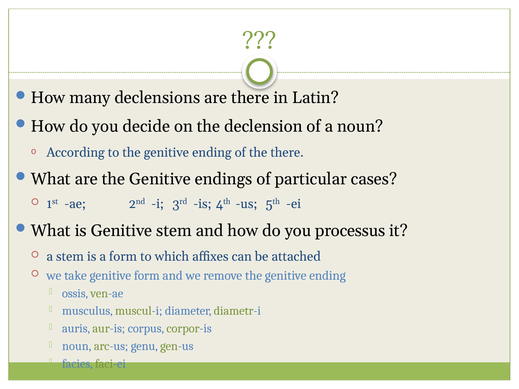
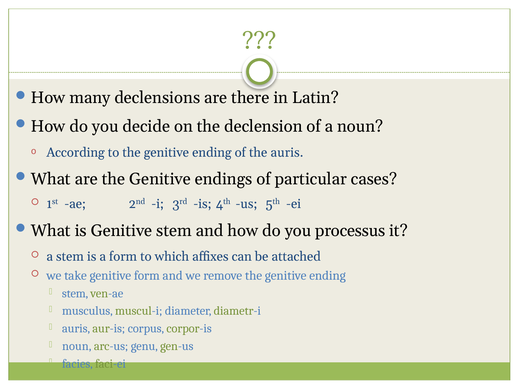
the there: there -> auris (287, 153)
ossis: ossis -> stem (75, 294)
